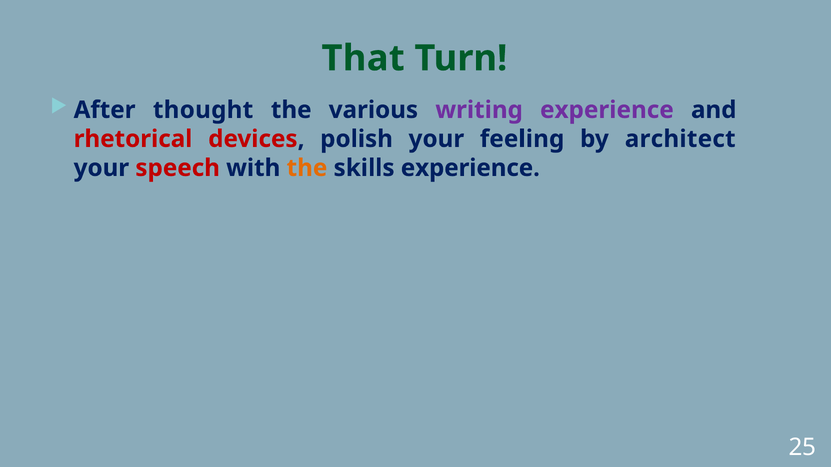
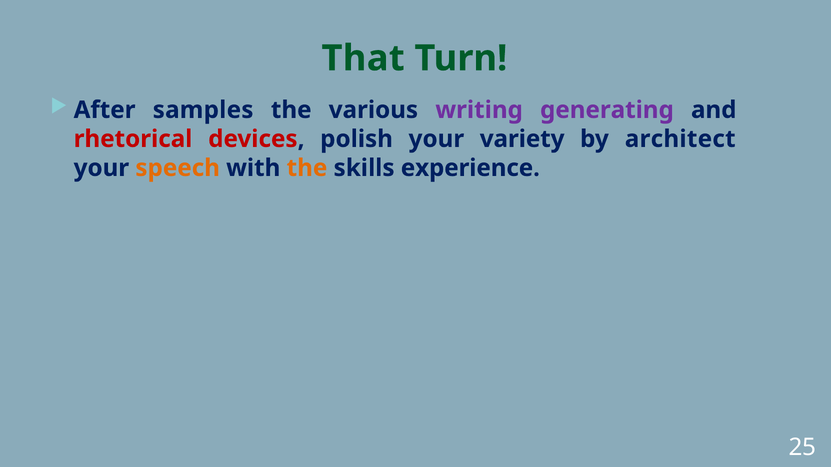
thought: thought -> samples (203, 110)
writing experience: experience -> generating (607, 110)
feeling: feeling -> variety (522, 139)
speech colour: red -> orange (178, 168)
